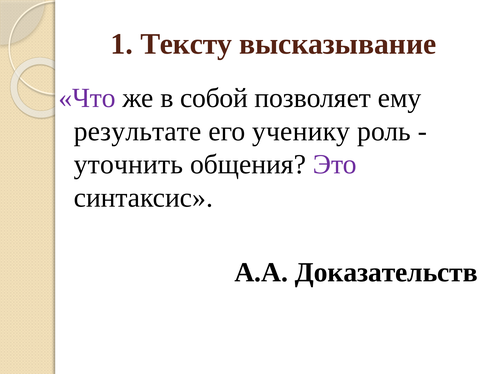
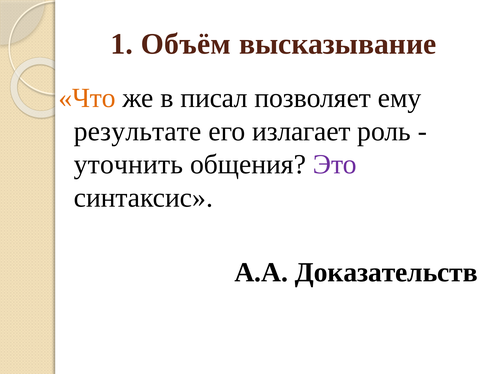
Тексту: Тексту -> Объём (186, 44)
Что colour: purple -> orange (87, 98)
собой: собой -> писал (214, 98)
ученику: ученику -> излагает (301, 131)
